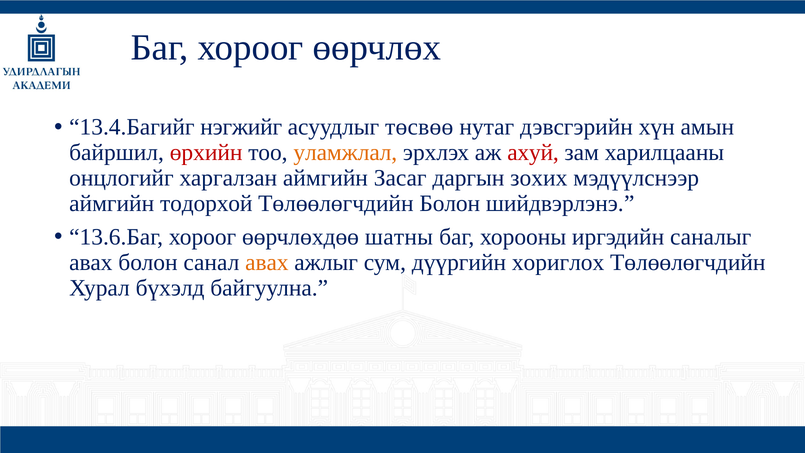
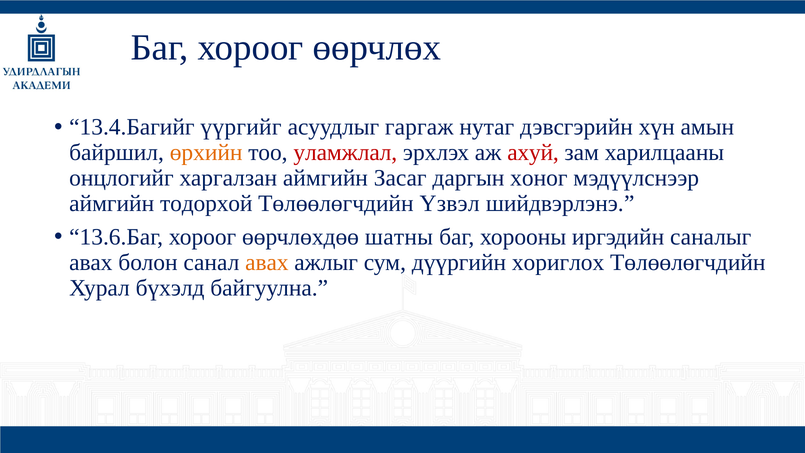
нэгжийг: нэгжийг -> үүргийг (241, 127)
төсвөө: төсвөө -> гаргаж (419, 127)
өрхийн colour: red -> orange (206, 153)
уламжлал colour: orange -> red (345, 153)
зохих: зохих -> хоног (539, 178)
Төлөөлөгчдийн Болон: Болон -> Үзвэл (450, 203)
